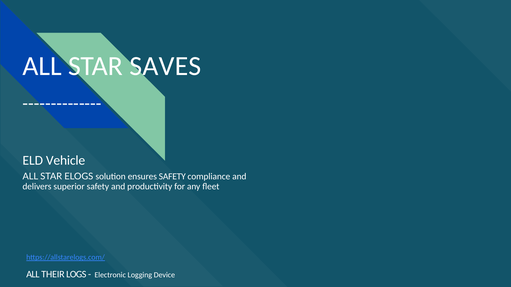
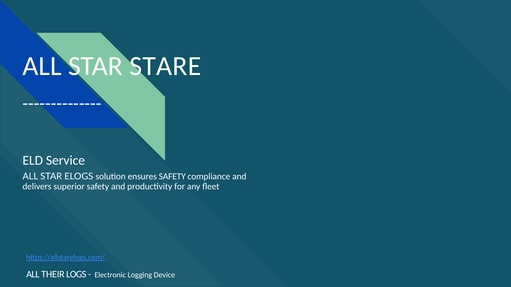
SAVES: SAVES -> STARE (165, 66)
Vehicle: Vehicle -> Service (65, 161)
